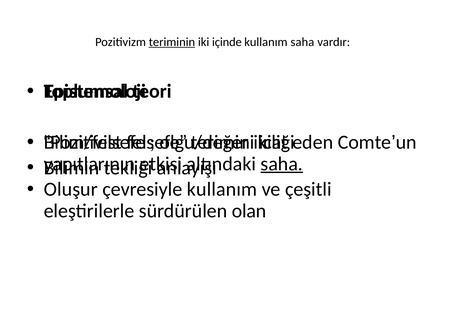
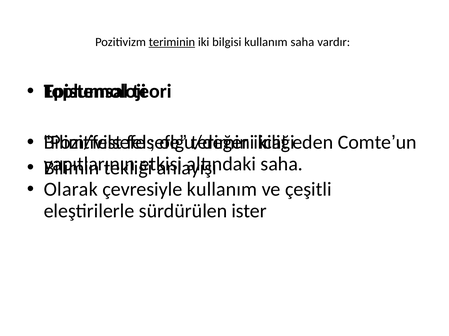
içinde: içinde -> bilgisi (227, 42)
saha underline: present -> none (282, 164)
Oluşur: Oluşur -> Olarak (71, 190)
olan: olan -> ister (249, 211)
